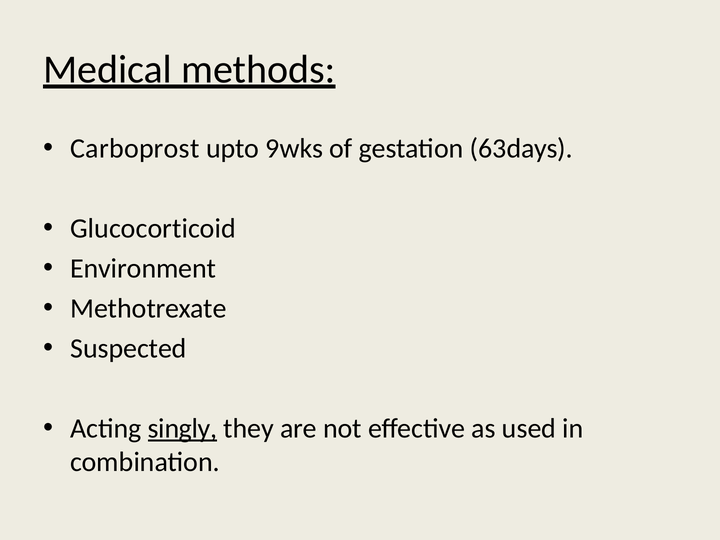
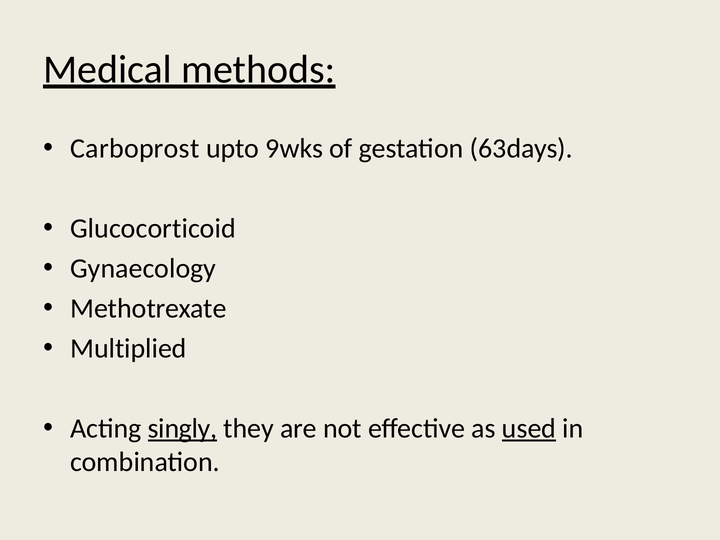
Environment: Environment -> Gynaecology (143, 268)
Suspected: Suspected -> Multiplied (128, 348)
used underline: none -> present (529, 429)
